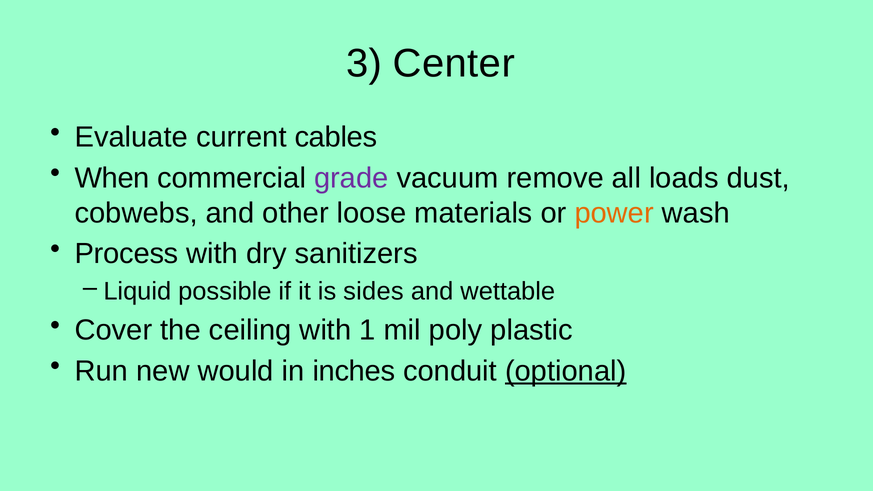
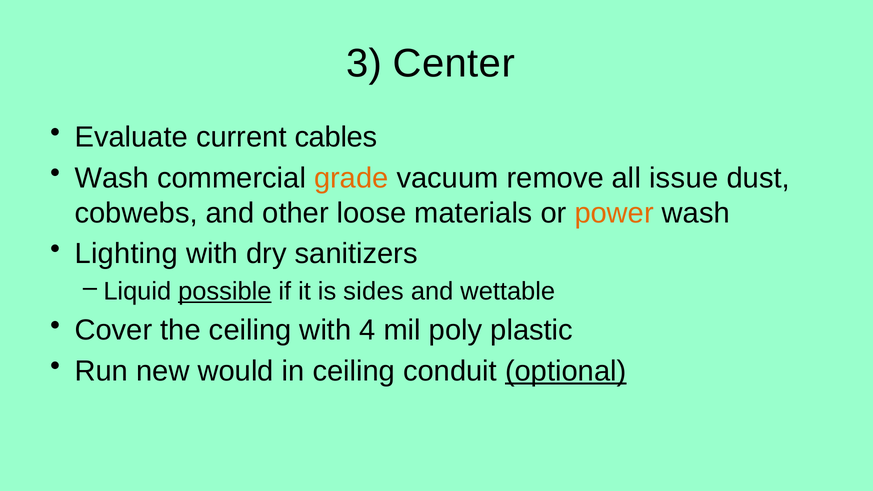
When: When -> Wash (112, 178)
grade colour: purple -> orange (351, 178)
loads: loads -> issue (684, 178)
Process: Process -> Lighting (126, 254)
possible underline: none -> present (225, 291)
1: 1 -> 4 (367, 330)
in inches: inches -> ceiling (354, 371)
